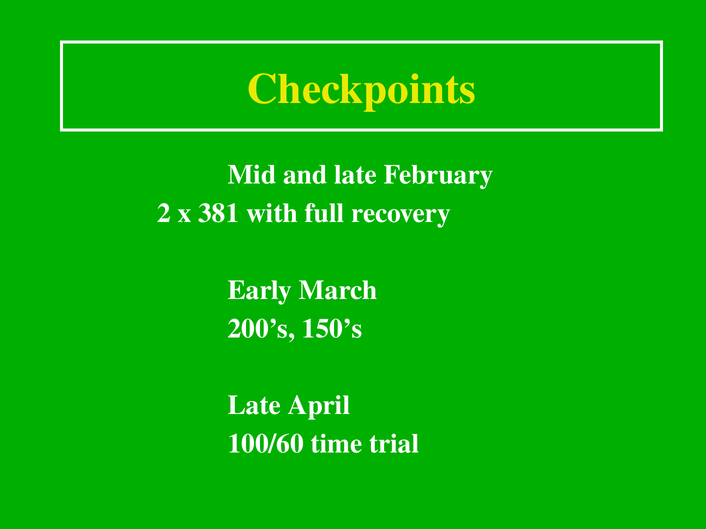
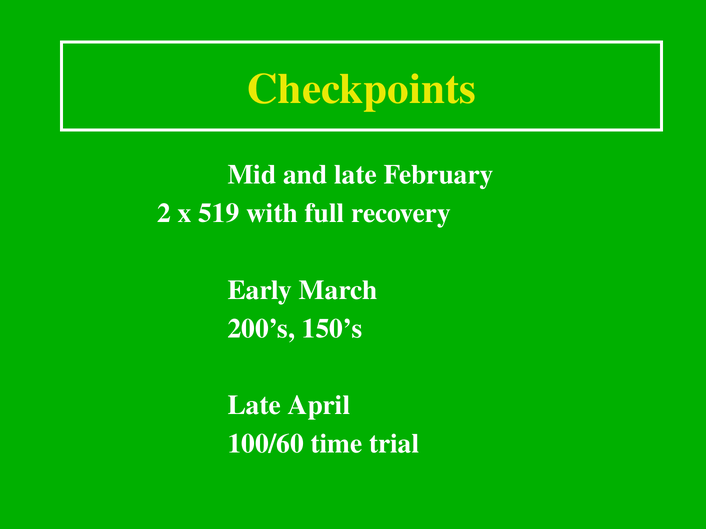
381: 381 -> 519 (219, 213)
